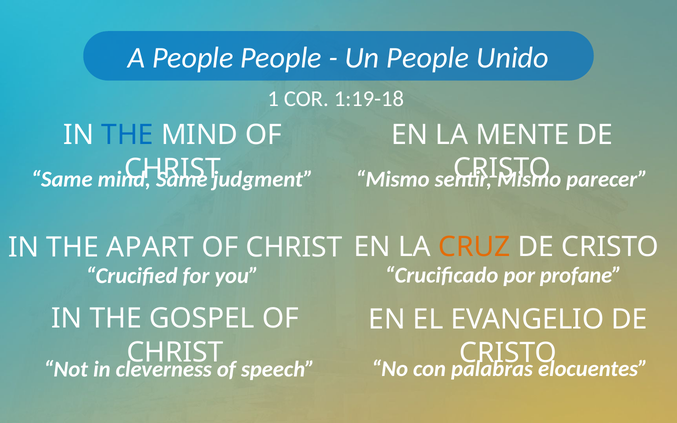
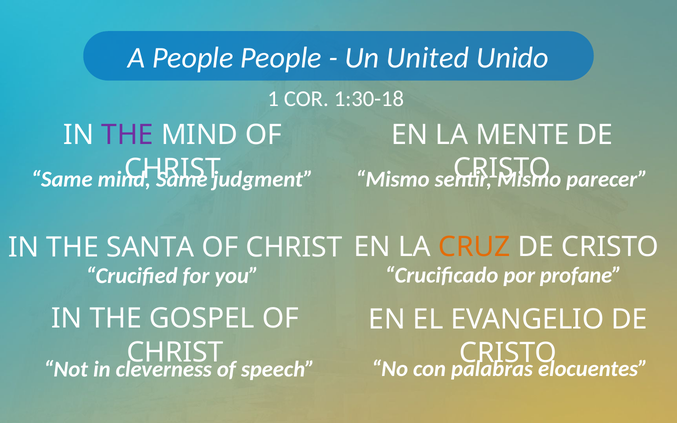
Un People: People -> United (428, 58)
1:19-18: 1:19-18 -> 1:30-18 (369, 99)
THE colour: blue -> purple (128, 135)
APART: APART -> SANTA (150, 247)
